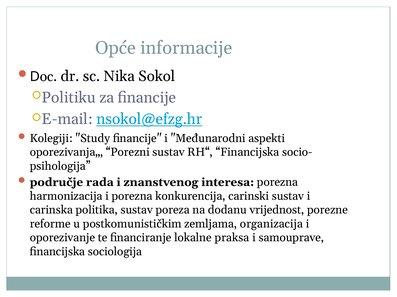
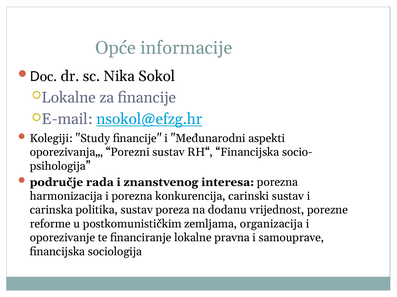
Politiku: Politiku -> Lokalne (69, 98)
praksa: praksa -> pravna (232, 238)
